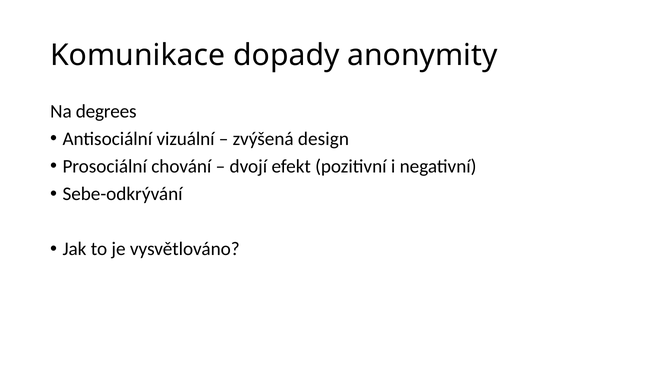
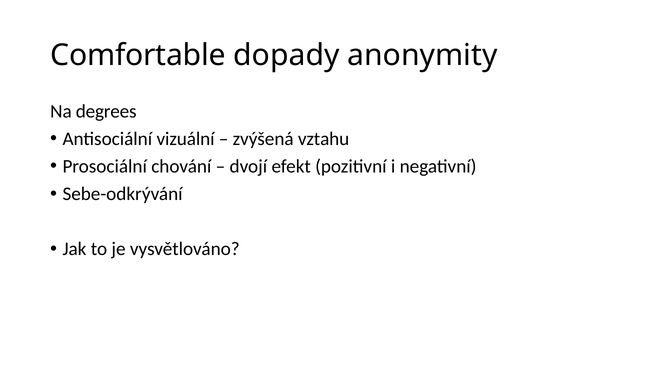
Komunikace: Komunikace -> Comfortable (138, 55)
design: design -> vztahu (324, 139)
